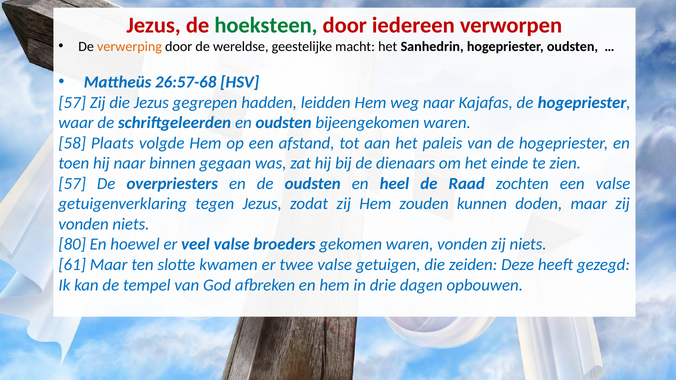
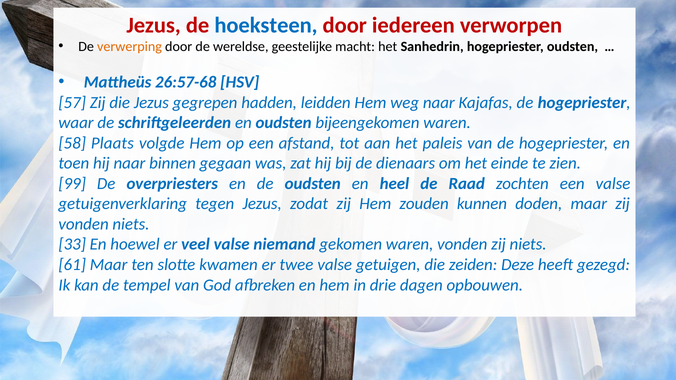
hoeksteen colour: green -> blue (266, 25)
57: 57 -> 99 (72, 184)
80: 80 -> 33 (72, 245)
broeders: broeders -> niemand (284, 245)
